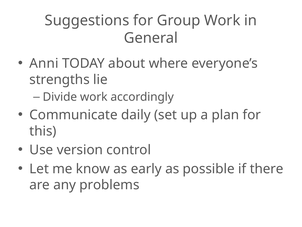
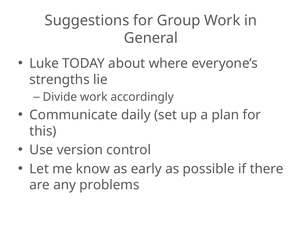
Anni: Anni -> Luke (44, 63)
